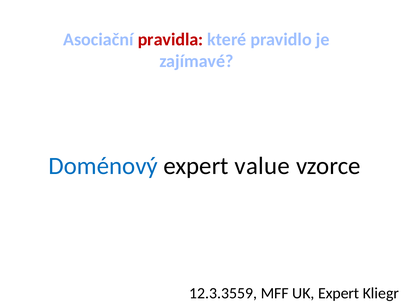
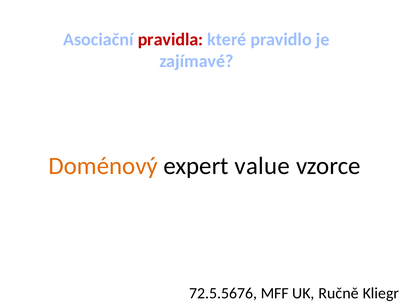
Doménový colour: blue -> orange (103, 166)
12.3.3559: 12.3.3559 -> 72.5.5676 (223, 294)
UK Expert: Expert -> Ručně (339, 294)
